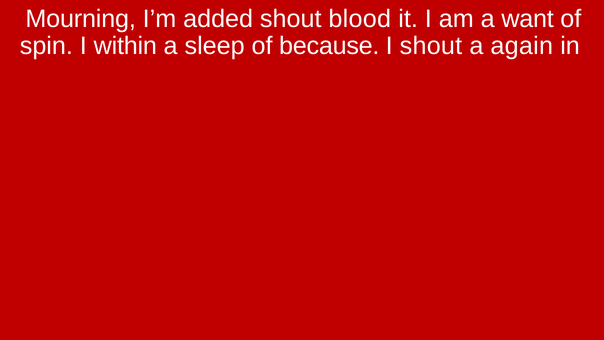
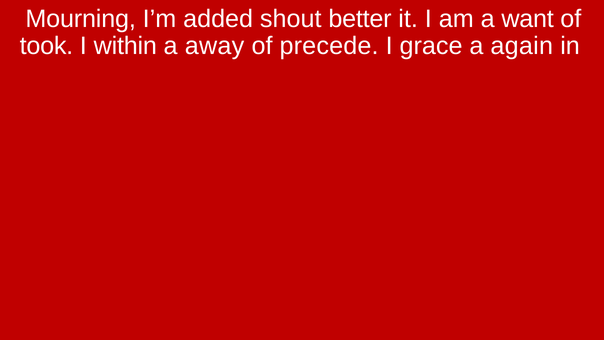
blood: blood -> better (360, 19)
spin: spin -> took (46, 46)
sleep: sleep -> away (215, 46)
because: because -> precede (329, 46)
I shout: shout -> grace (431, 46)
